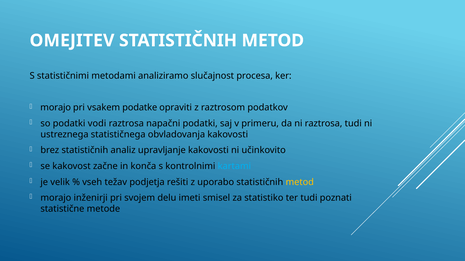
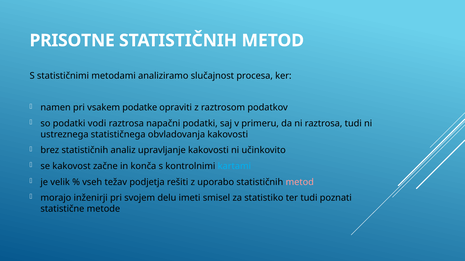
OMEJITEV: OMEJITEV -> PRISOTNE (72, 41)
morajo: morajo -> namen (56, 108)
metod colour: yellow -> pink (300, 182)
